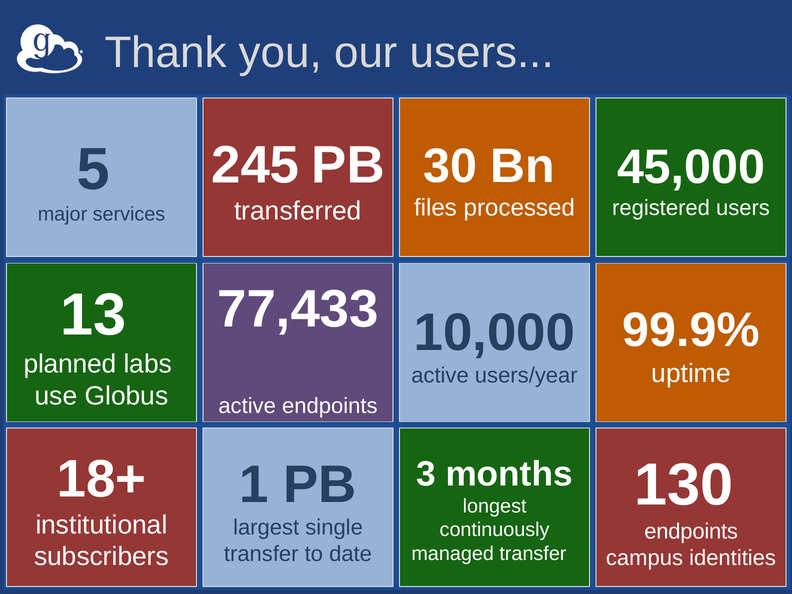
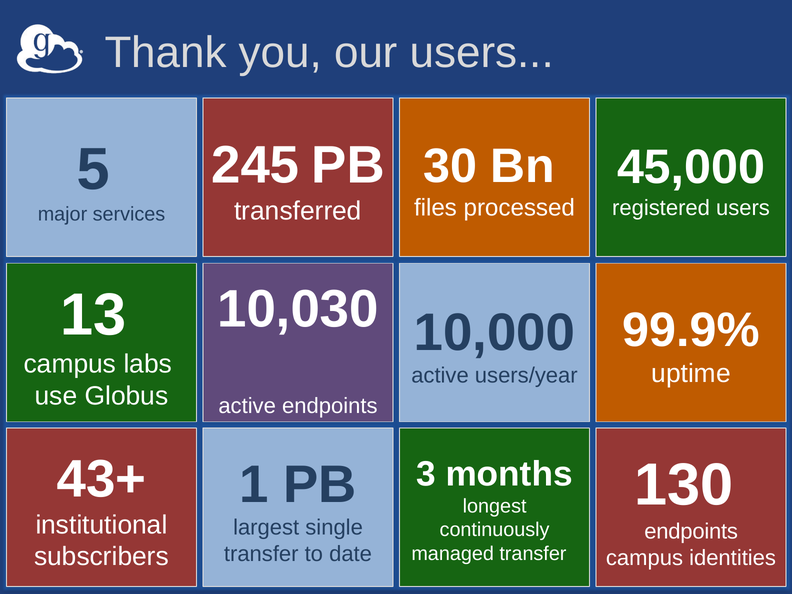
77,433: 77,433 -> 10,030 (298, 309)
planned: planned -> campus (70, 364)
18+: 18+ -> 43+ (101, 479)
